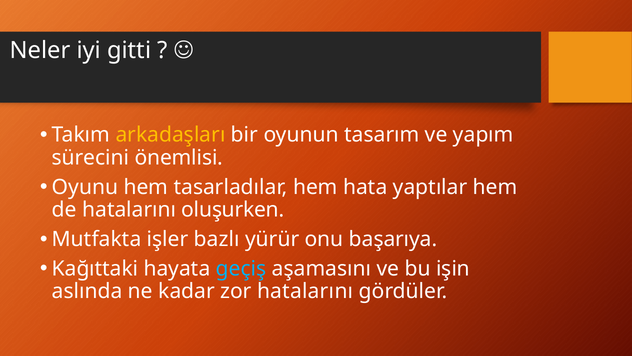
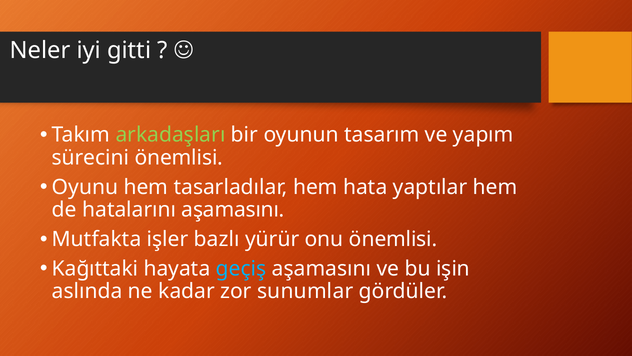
arkadaşları colour: yellow -> light green (171, 135)
hatalarını oluşurken: oluşurken -> aşamasını (233, 210)
onu başarıya: başarıya -> önemlisi (393, 239)
zor hatalarını: hatalarını -> sunumlar (305, 291)
